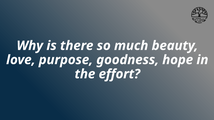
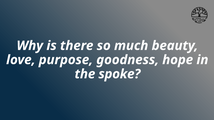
effort: effort -> spoke (119, 74)
